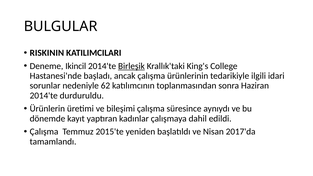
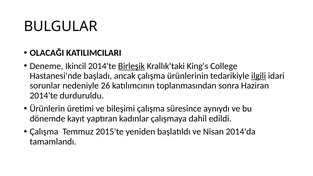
RISKININ: RISKININ -> OLACAĞI (47, 53)
ilgili underline: none -> present (259, 76)
62: 62 -> 26 (105, 86)
2017'da: 2017'da -> 2014'da (241, 132)
